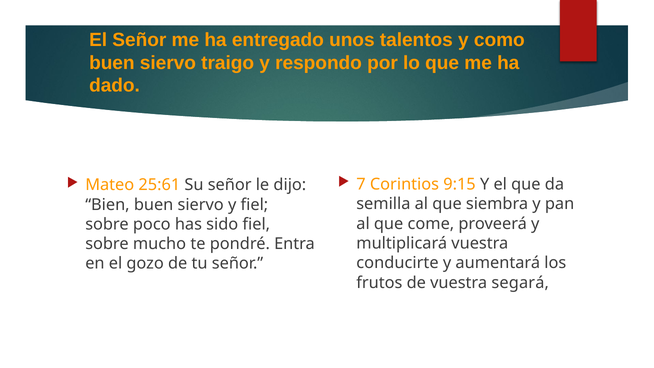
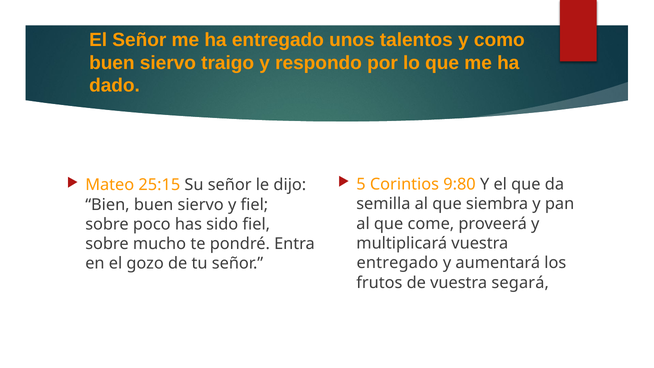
7: 7 -> 5 (361, 184)
9:15: 9:15 -> 9:80 (460, 184)
25:61: 25:61 -> 25:15 (159, 185)
conducirte: conducirte -> entregado (397, 263)
